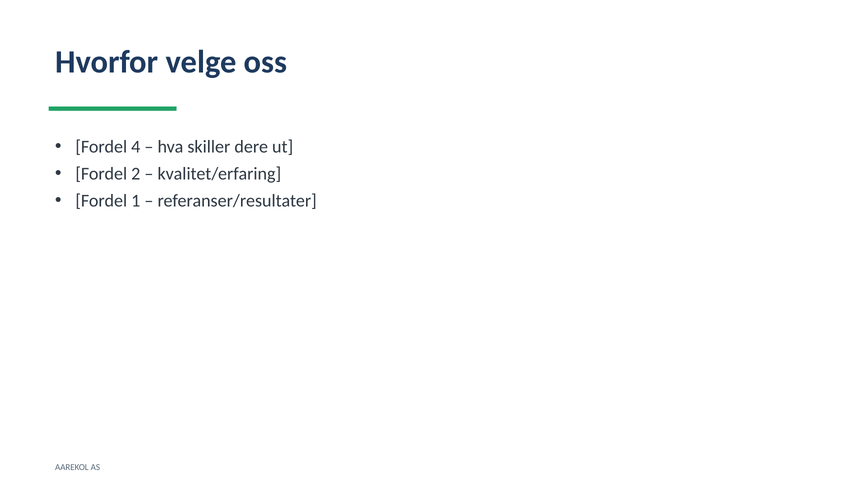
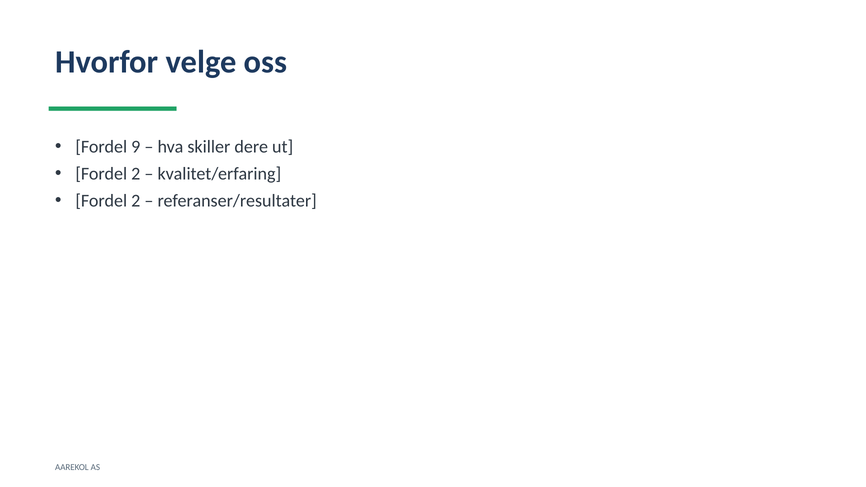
4: 4 -> 9 (136, 147)
1: 1 -> 2 (136, 201)
